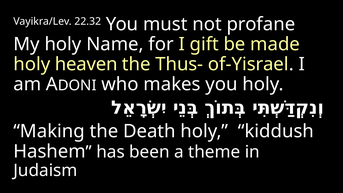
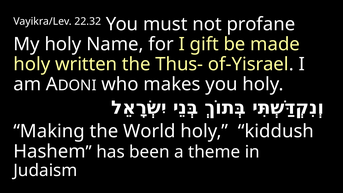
heaven: heaven -> written (86, 64)
Death: Death -> World (149, 131)
